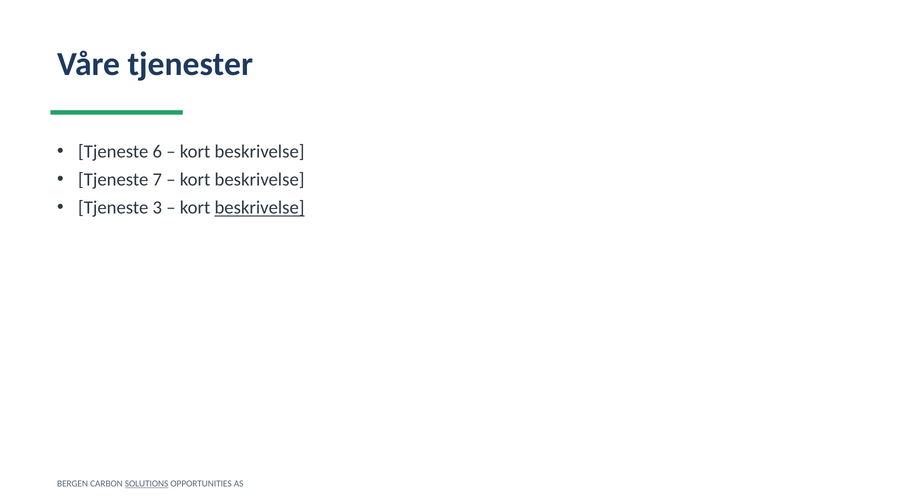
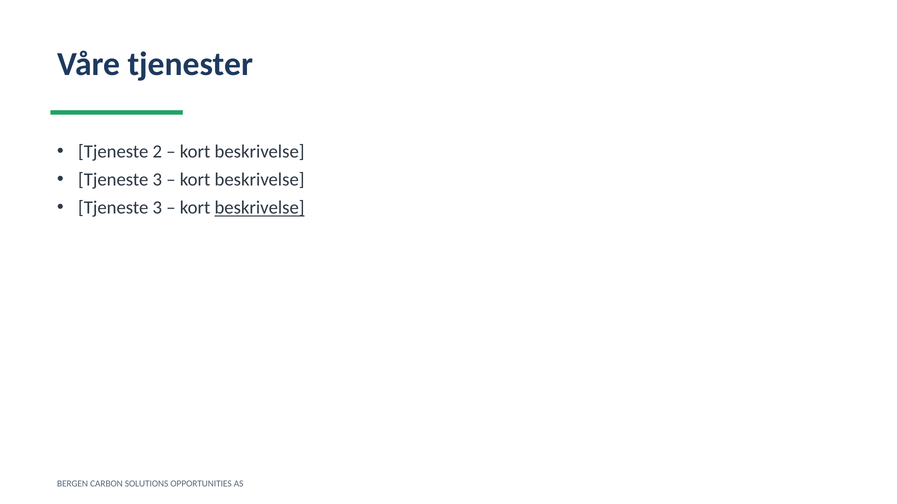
6: 6 -> 2 (157, 152)
7: 7 -> 3 (157, 180)
SOLUTIONS underline: present -> none (147, 484)
